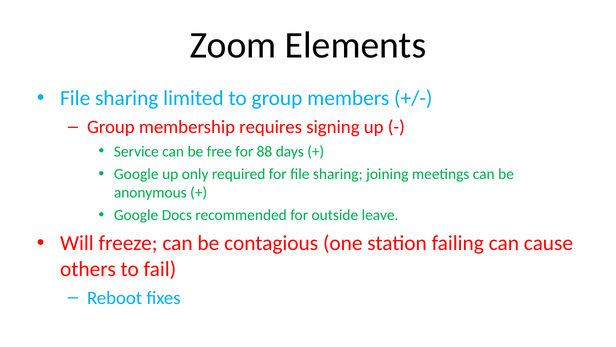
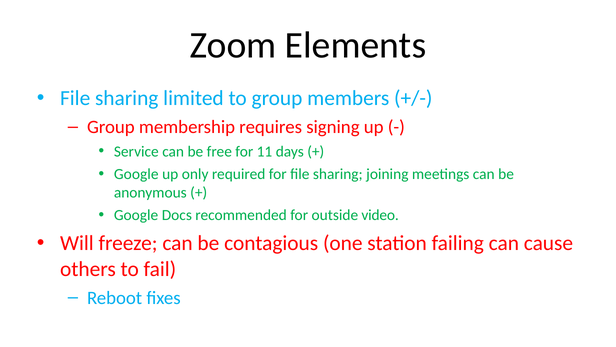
88: 88 -> 11 (264, 151)
leave: leave -> video (380, 215)
